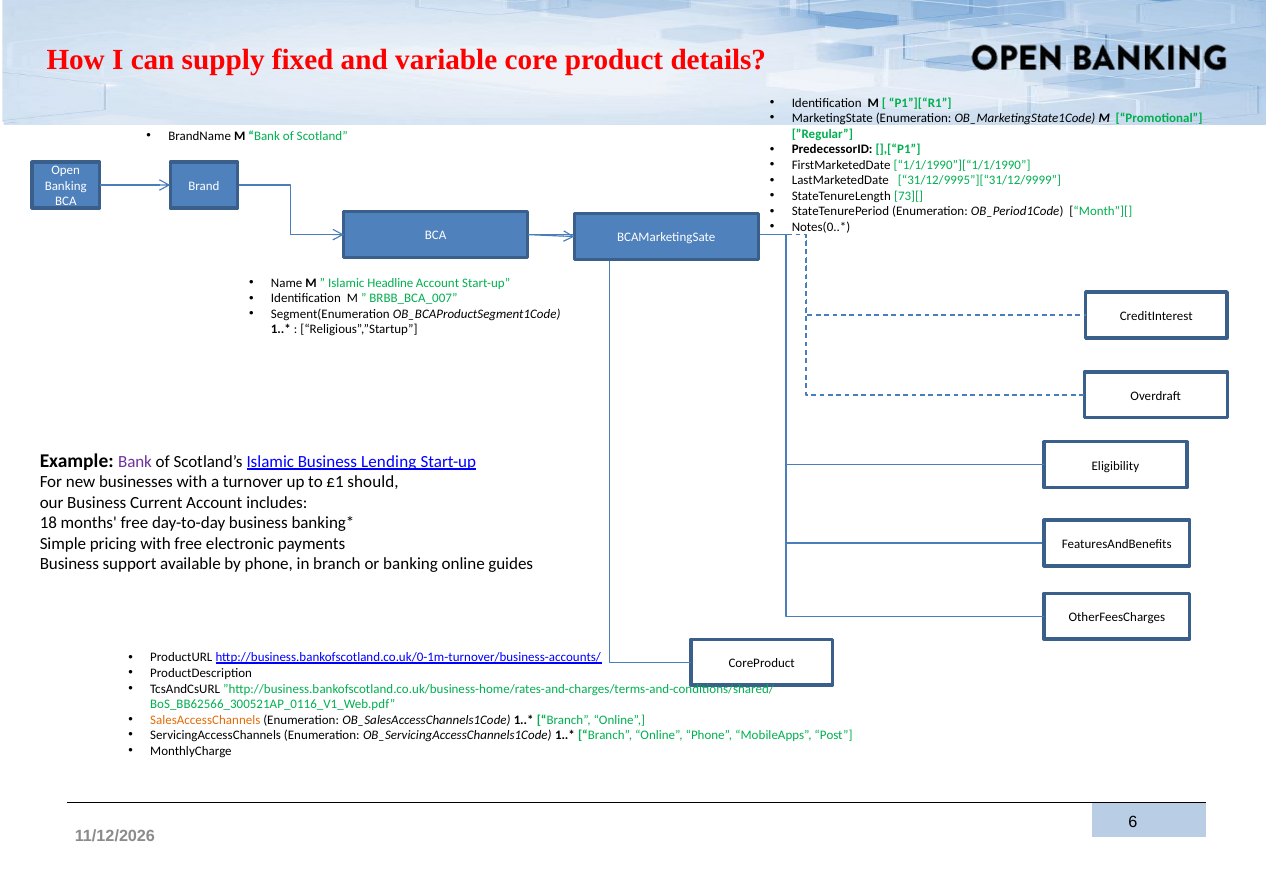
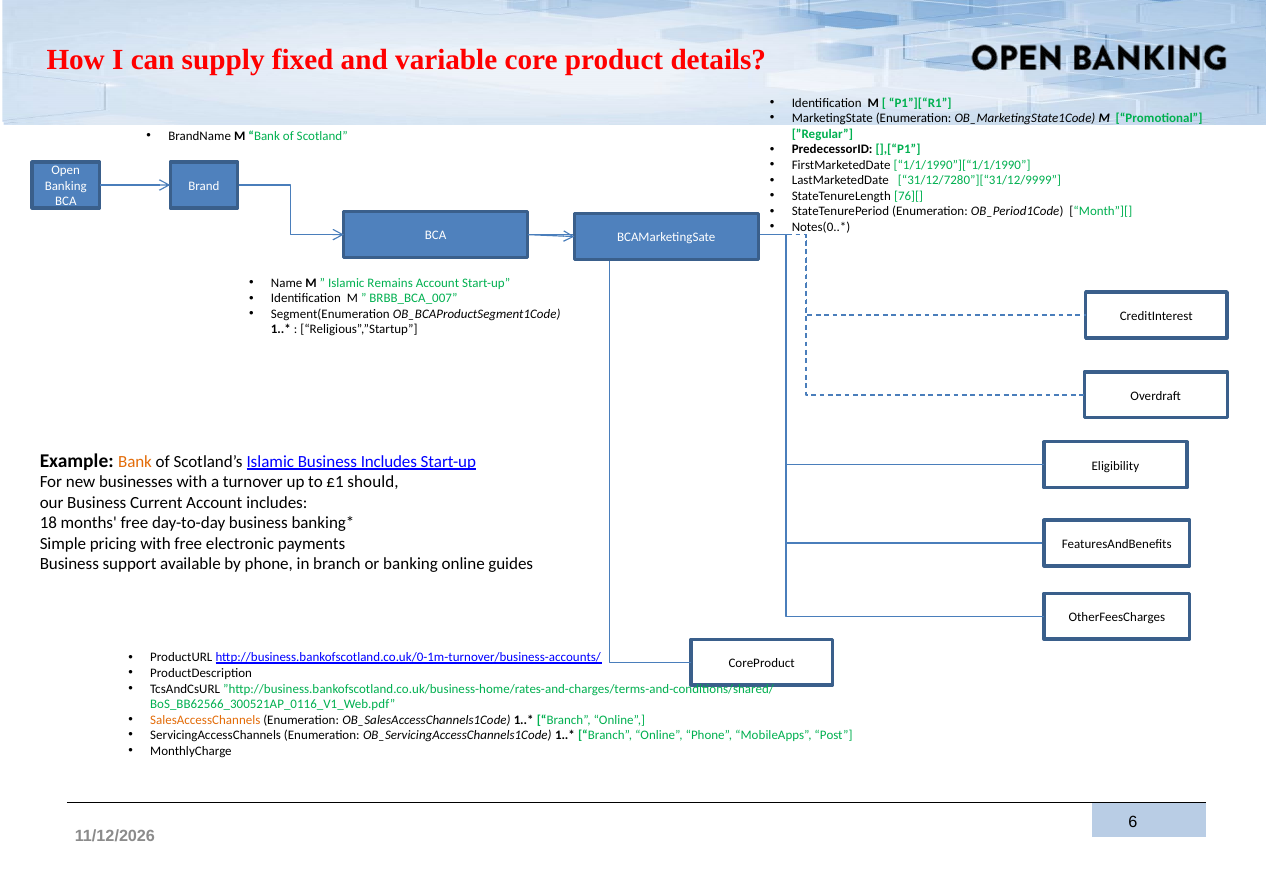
31/12/9995”][“31/12/9999: 31/12/9995”][“31/12/9999 -> 31/12/7280”][“31/12/9999 (980, 181)
73][: 73][ -> 76][ (909, 196)
Headline: Headline -> Remains (390, 283)
Bank colour: purple -> orange (135, 462)
Business Lending: Lending -> Includes (389, 462)
